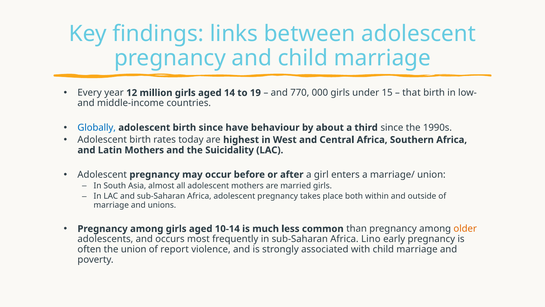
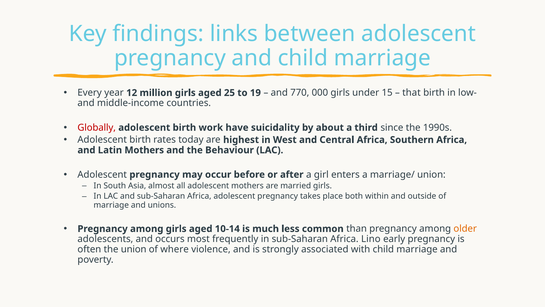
14: 14 -> 25 (229, 93)
Globally colour: blue -> red (97, 127)
birth since: since -> work (211, 127)
behaviour: behaviour -> suicidality (275, 127)
Suicidality: Suicidality -> Behaviour (230, 150)
report: report -> where (175, 249)
